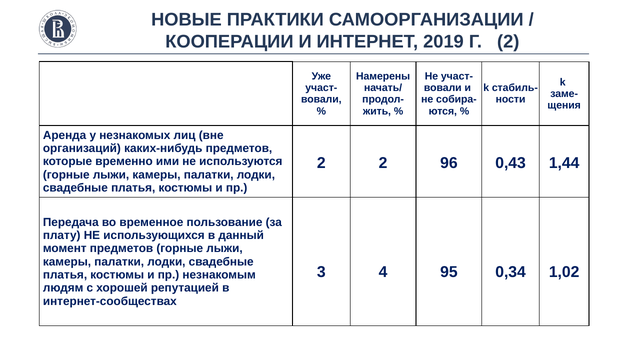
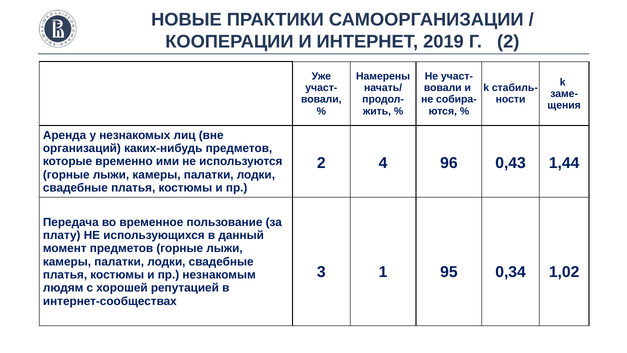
2 2: 2 -> 4 (383, 163)
4: 4 -> 1 (383, 272)
